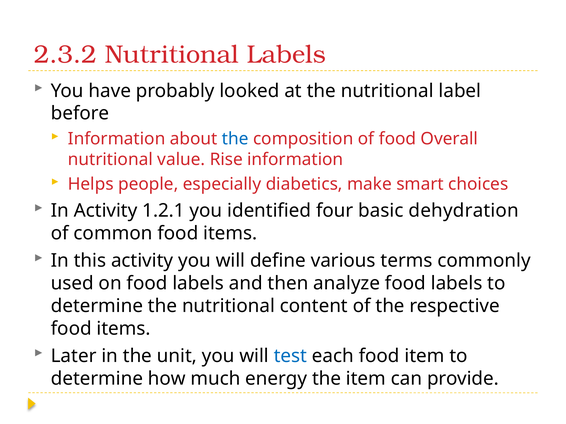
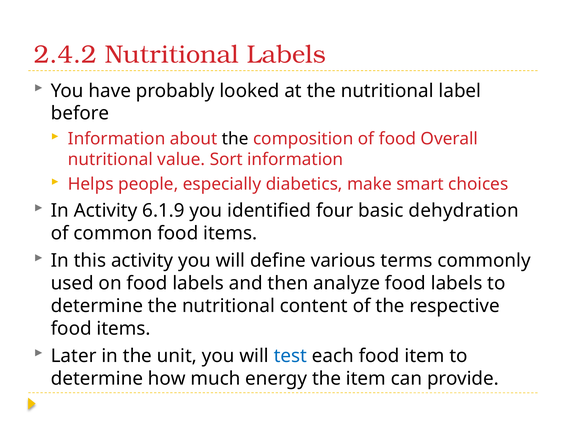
2.3.2: 2.3.2 -> 2.4.2 (65, 55)
the colour: blue -> black (235, 139)
Rise: Rise -> Sort (226, 160)
1.2.1: 1.2.1 -> 6.1.9 (164, 211)
